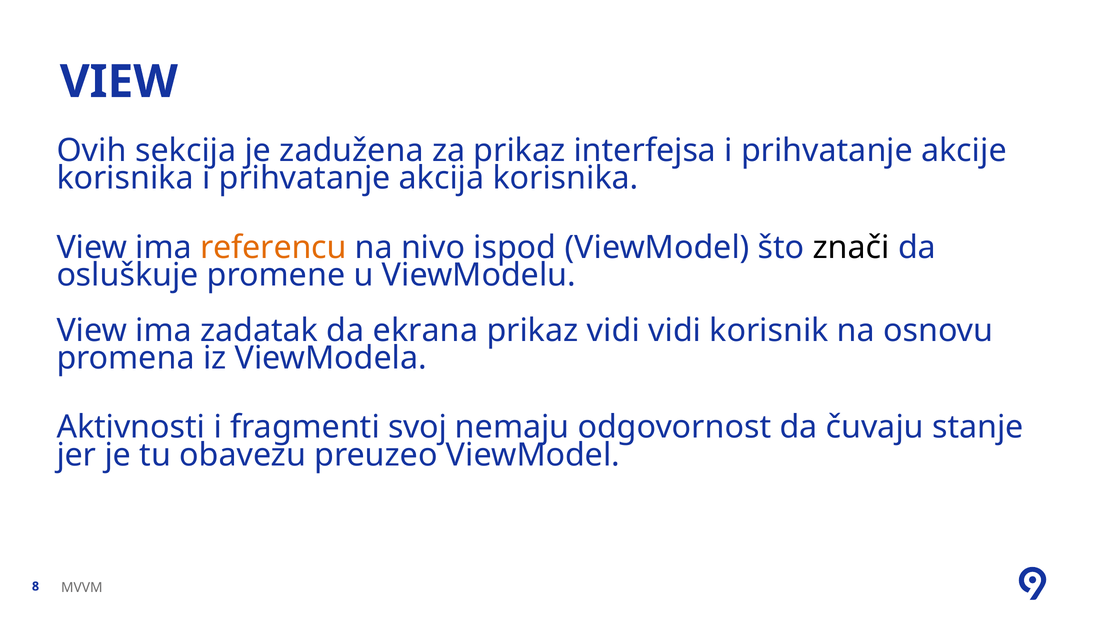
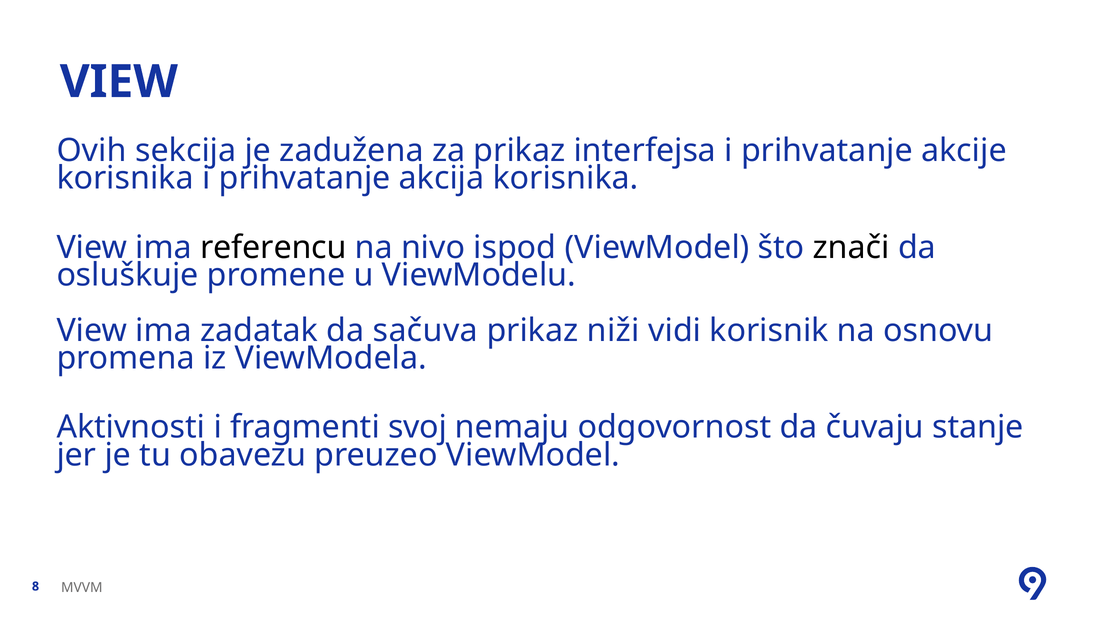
referencu colour: orange -> black (273, 248)
ekrana: ekrana -> sačuva (425, 331)
prikaz vidi: vidi -> niži (613, 331)
